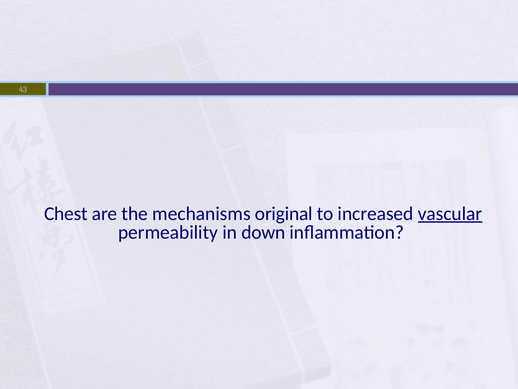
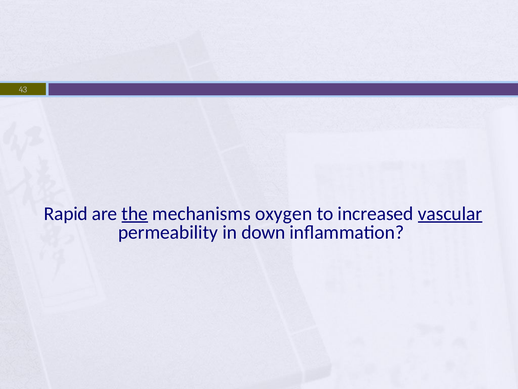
Chest: Chest -> Rapid (66, 213)
the underline: none -> present (135, 213)
original: original -> oxygen (284, 213)
